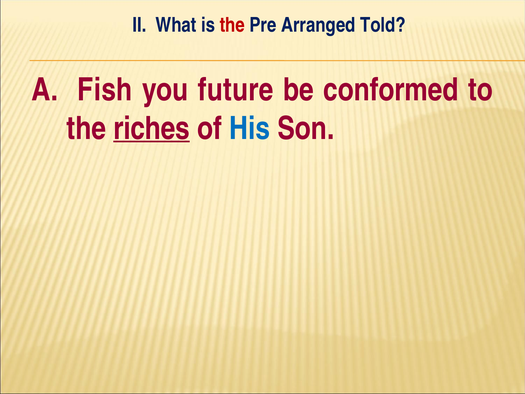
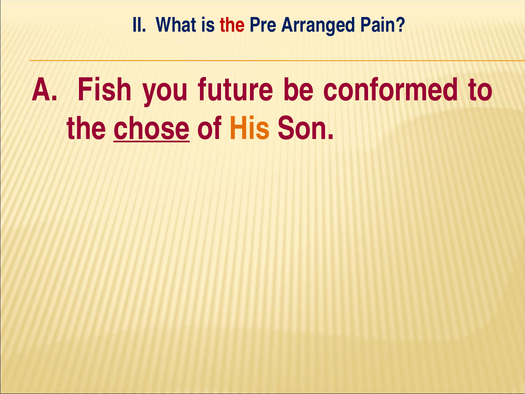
Told: Told -> Pain (383, 25)
riches: riches -> chose (152, 128)
His colour: blue -> orange (250, 128)
